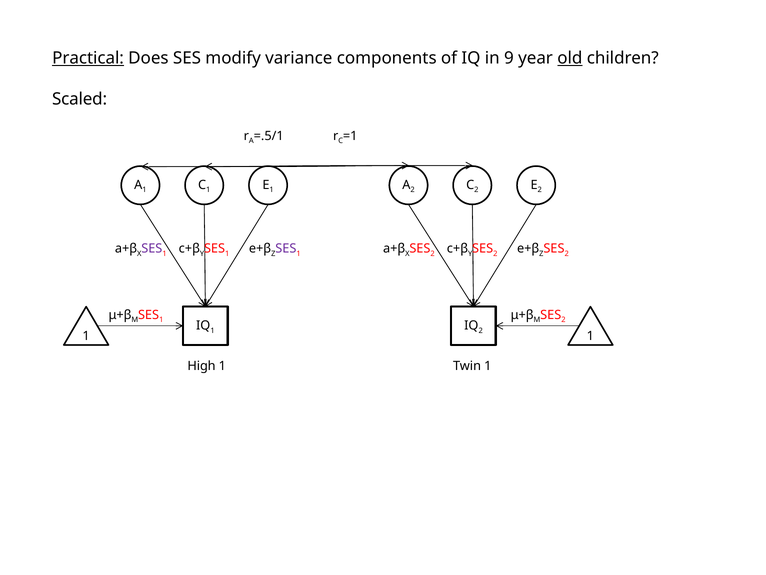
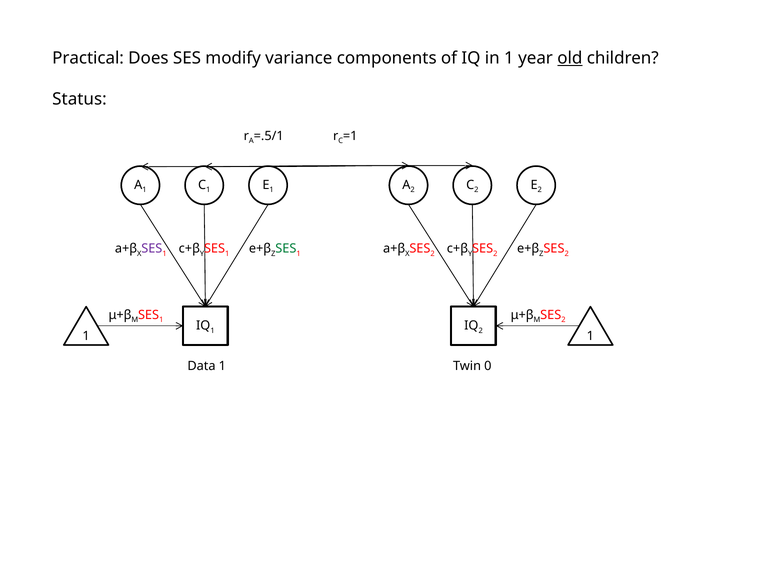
Practical underline: present -> none (88, 58)
in 9: 9 -> 1 (509, 58)
Scaled: Scaled -> Status (79, 99)
SES colour: purple -> green (286, 249)
High: High -> Data (202, 366)
Twin 1: 1 -> 0 (488, 366)
